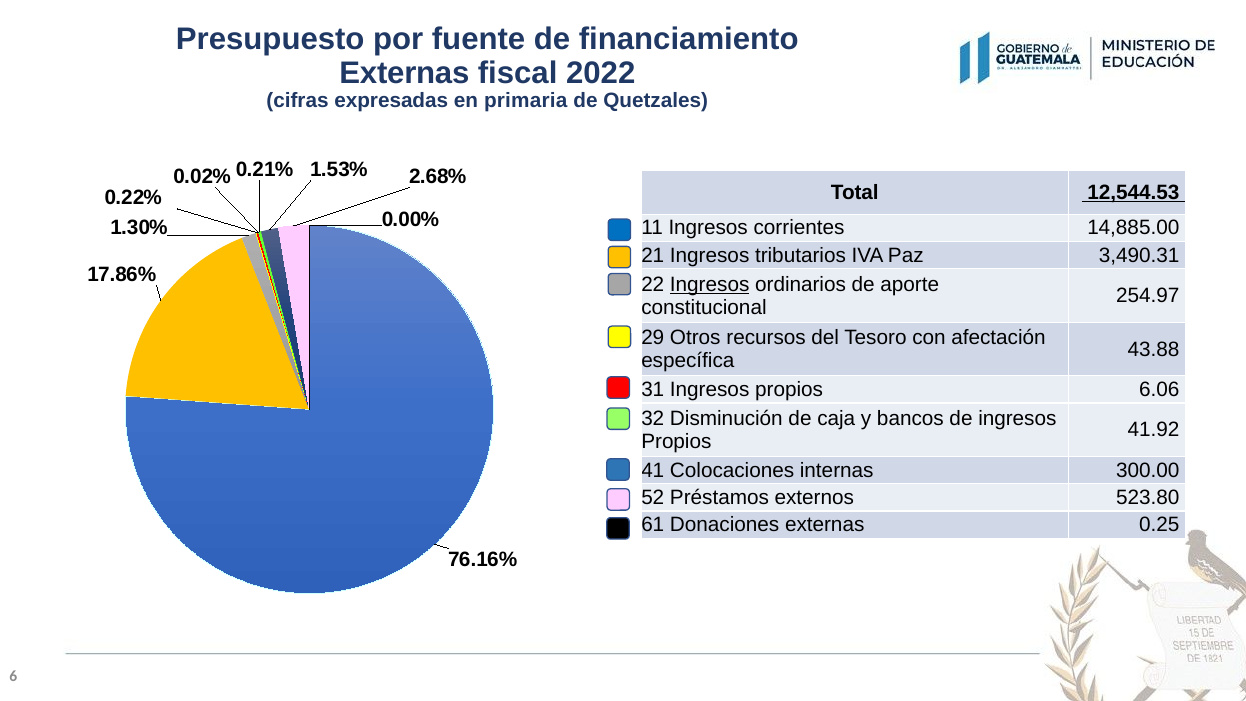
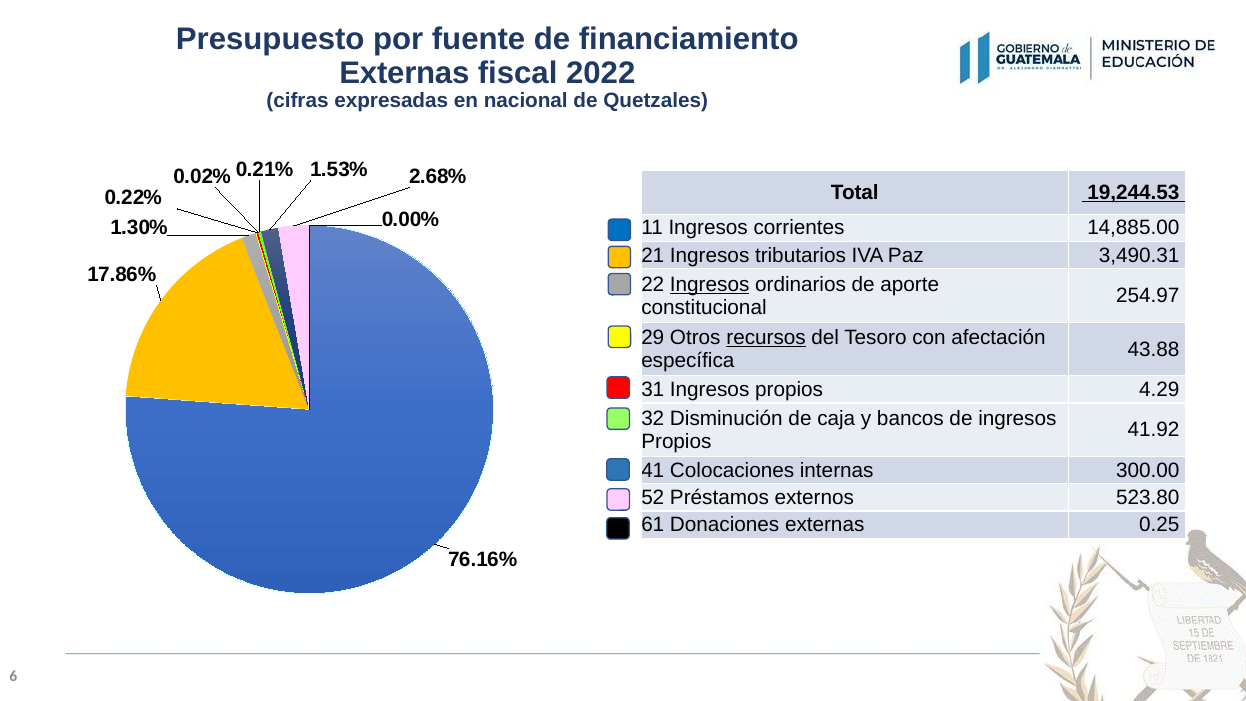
primaria: primaria -> nacional (526, 101)
12,544.53: 12,544.53 -> 19,244.53 (1133, 193)
recursos underline: none -> present (766, 338)
6.06: 6.06 -> 4.29 (1159, 390)
